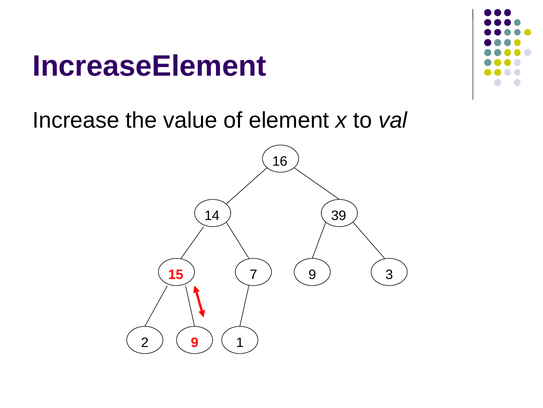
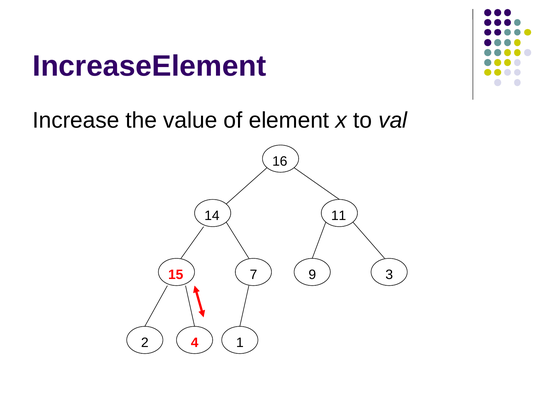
39: 39 -> 11 (339, 215)
2 9: 9 -> 4 (195, 342)
